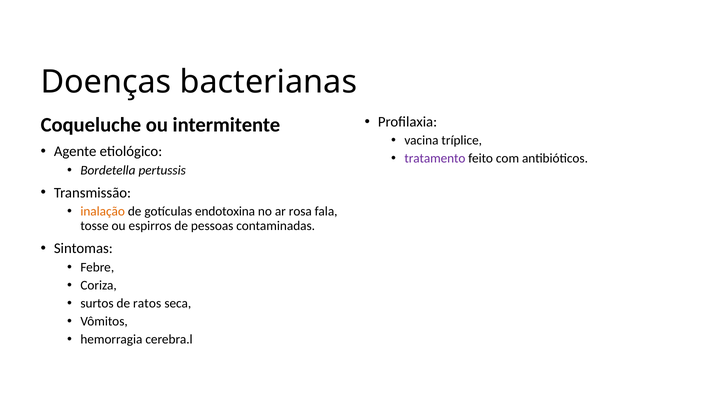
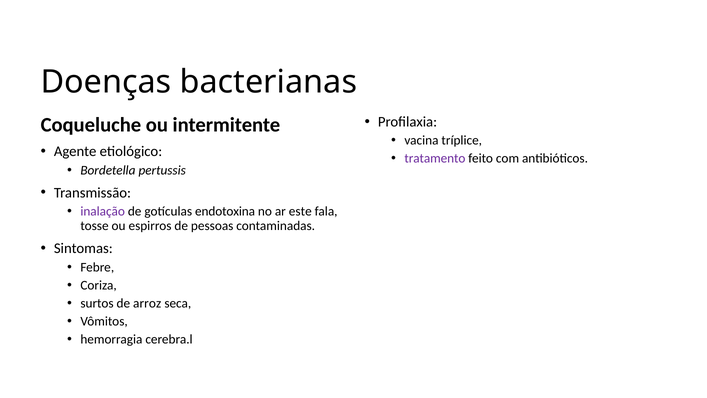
inalação colour: orange -> purple (103, 211)
rosa: rosa -> este (300, 211)
ratos: ratos -> arroz (147, 303)
